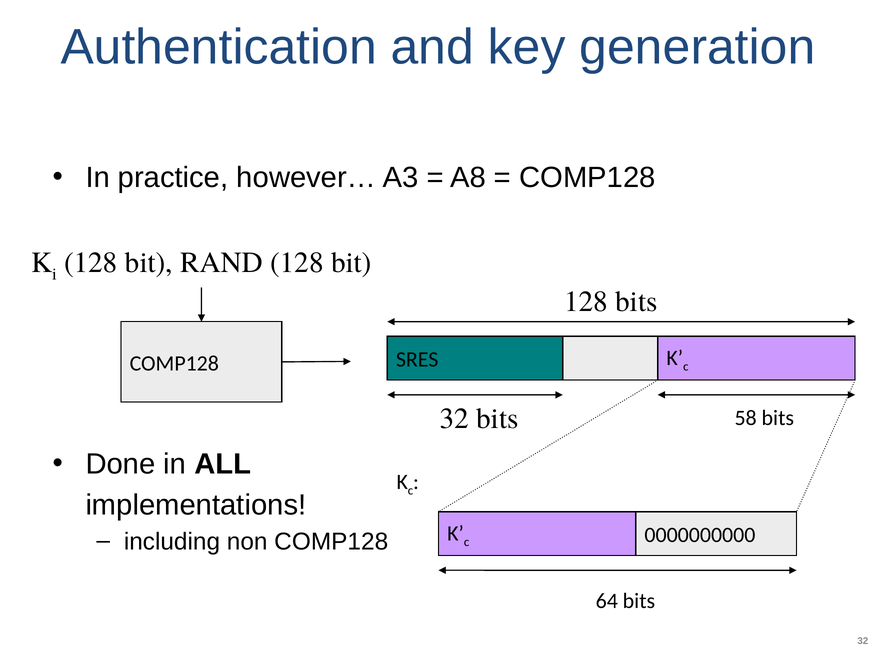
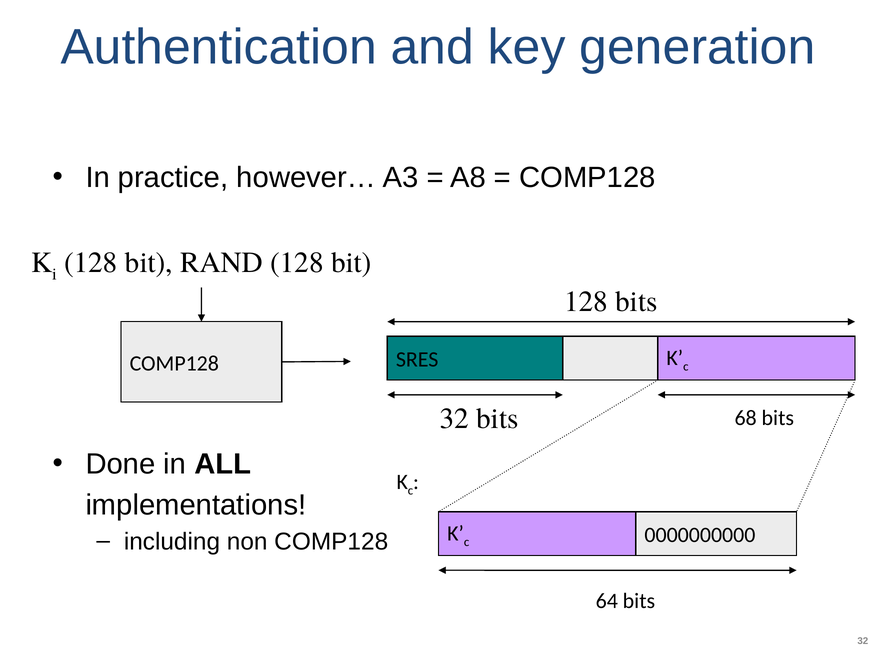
58: 58 -> 68 (746, 418)
